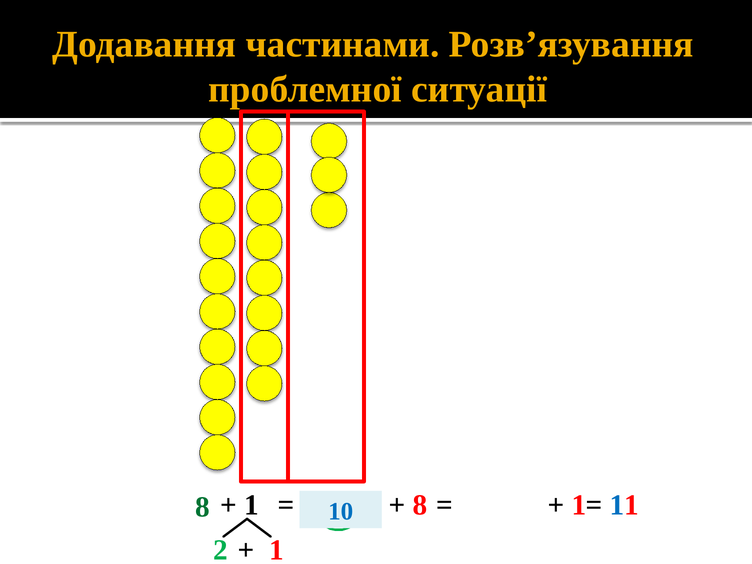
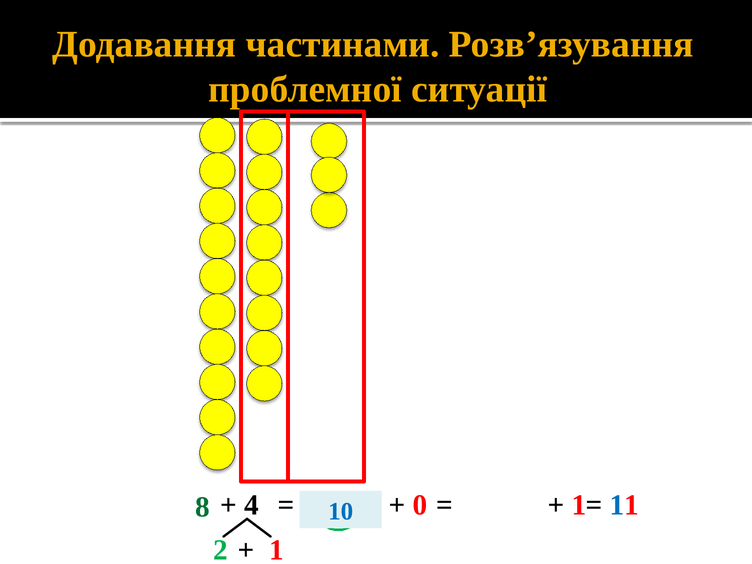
1: 1 -> 4 (252, 505)
8: 8 -> 0 (420, 505)
